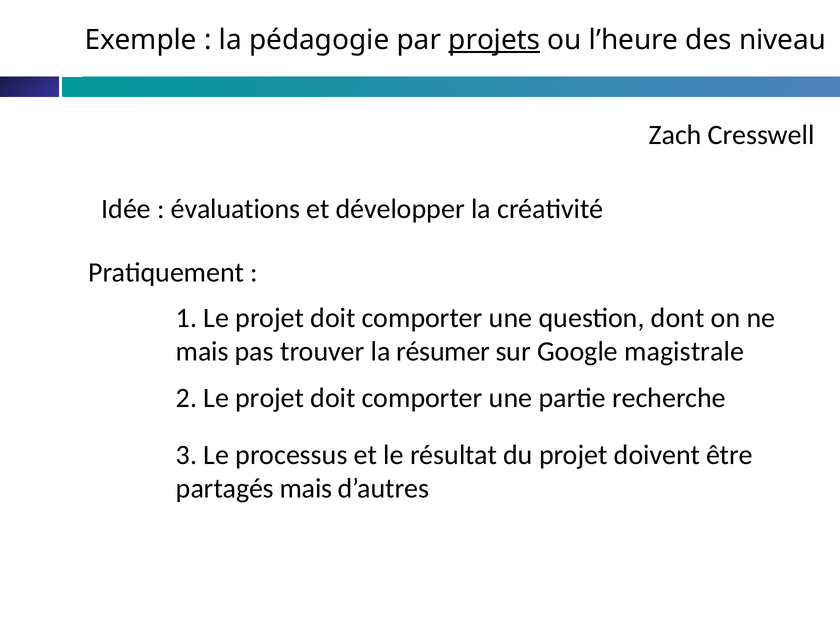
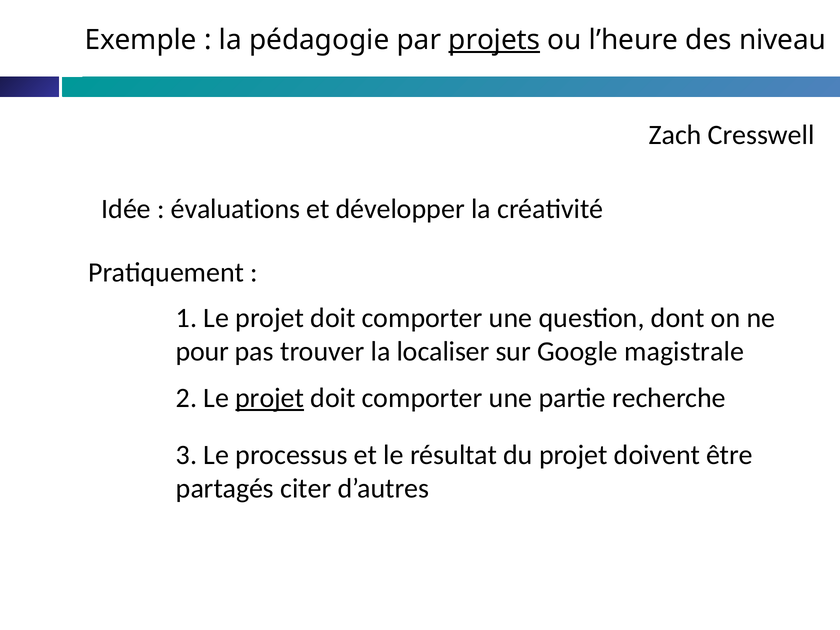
mais: mais -> pour (202, 351)
résumer: résumer -> localiser (443, 351)
projet underline: none -> present (270, 398)
partagés mais: mais -> citer (306, 489)
